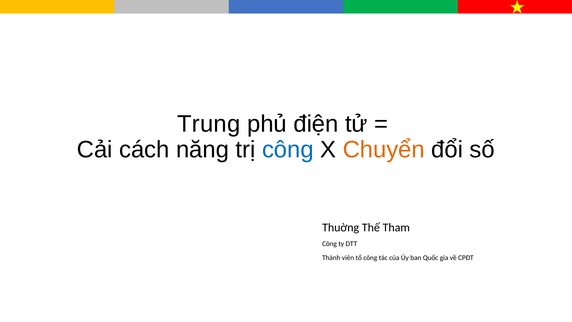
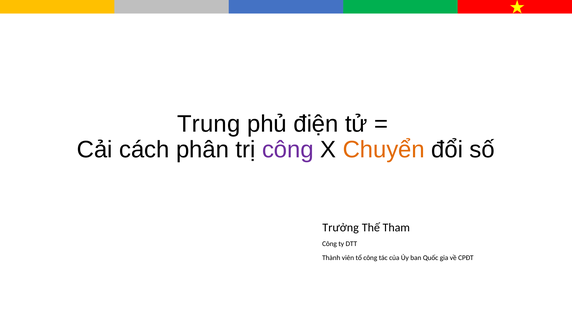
năng: năng -> phân (203, 149)
công colour: blue -> purple (288, 149)
Thuờng: Thuờng -> Trưởng (341, 227)
